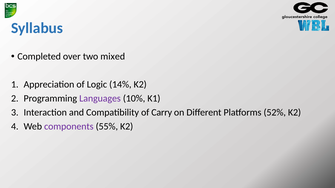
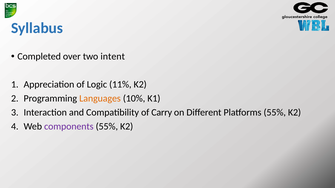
mixed: mixed -> intent (113, 57)
14%: 14% -> 11% (120, 85)
Languages colour: purple -> orange (100, 99)
Platforms 52%: 52% -> 55% (275, 113)
